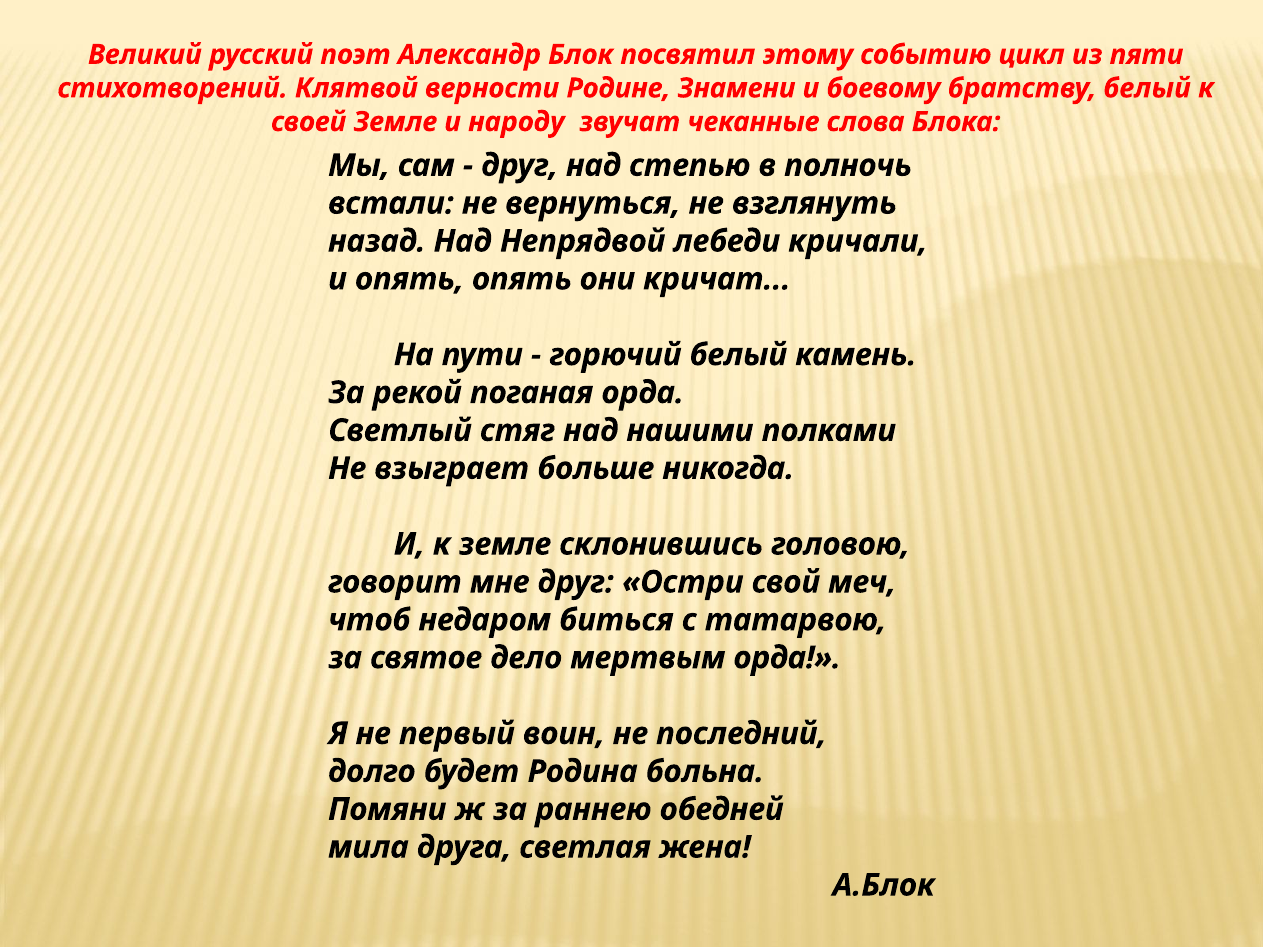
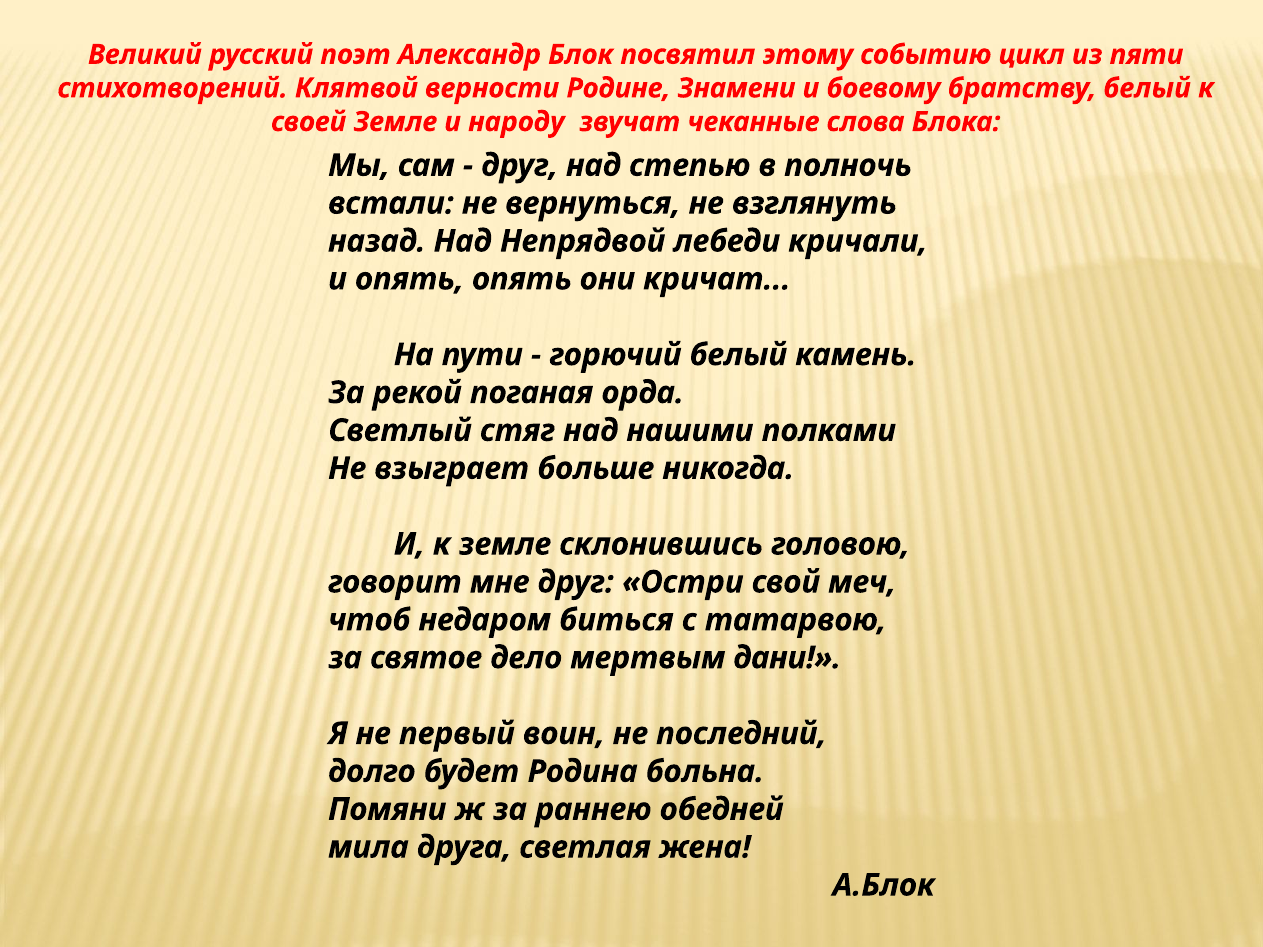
мертвым орда: орда -> дани (787, 658)
